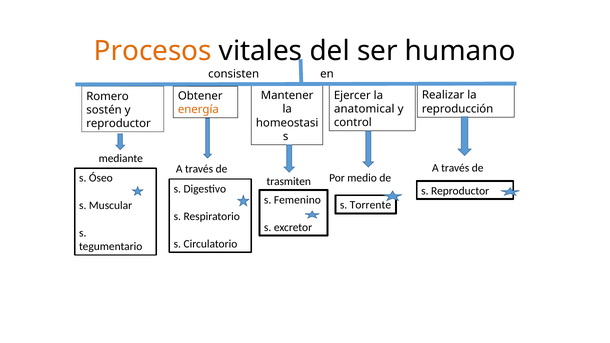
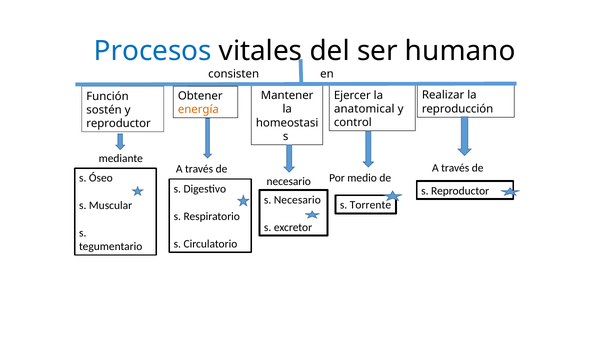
Procesos colour: orange -> blue (153, 51)
Romero: Romero -> Función (108, 96)
trasmiten: trasmiten -> necesario (289, 181)
s Femenino: Femenino -> Necesario (297, 200)
